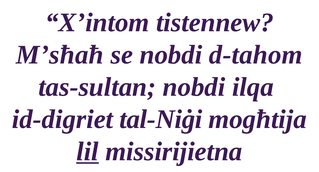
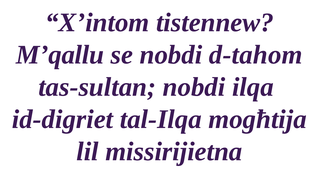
M’sħaħ: M’sħaħ -> M’qallu (60, 55)
tal-Niġi: tal-Niġi -> tal-Ilqa (161, 119)
lil underline: present -> none (88, 151)
